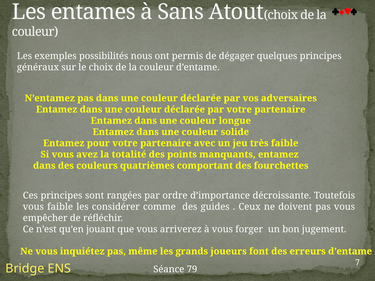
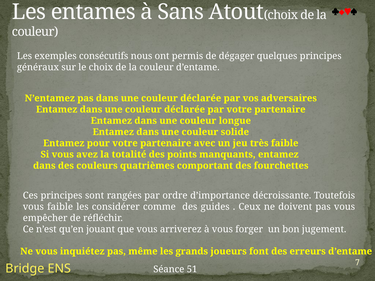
possibilités: possibilités -> consécutifs (104, 56)
79: 79 -> 51 (192, 270)
